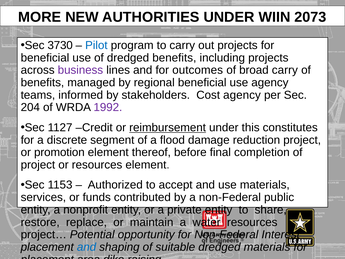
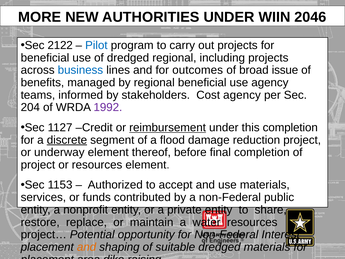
2073: 2073 -> 2046 (310, 17)
3730: 3730 -> 2122 (60, 45)
dredged benefits: benefits -> regional (174, 58)
business colour: purple -> blue (80, 70)
broad carry: carry -> issue (285, 70)
this constitutes: constitutes -> completion (290, 127)
discrete underline: none -> present (67, 140)
promotion: promotion -> underway (59, 152)
and colour: blue -> orange (87, 247)
